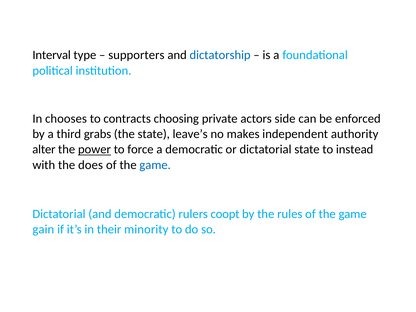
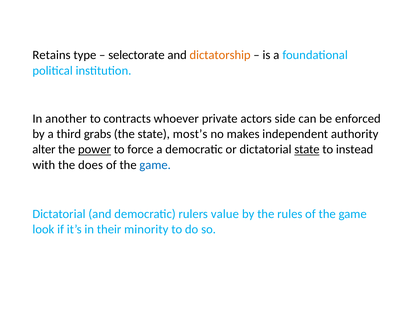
Interval: Interval -> Retains (52, 55)
supporters: supporters -> selectorate (136, 55)
dictatorship colour: blue -> orange (220, 55)
chooses: chooses -> another (66, 119)
choosing: choosing -> whoever (176, 119)
leave’s: leave’s -> most’s (190, 134)
state underline: none -> present (307, 150)
coopt: coopt -> value (225, 214)
gain: gain -> look (43, 230)
